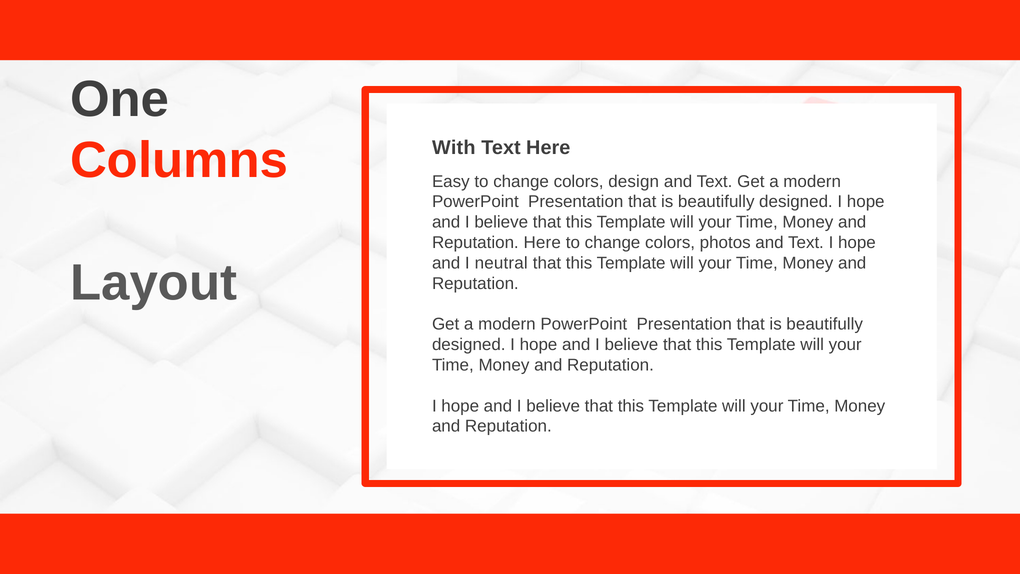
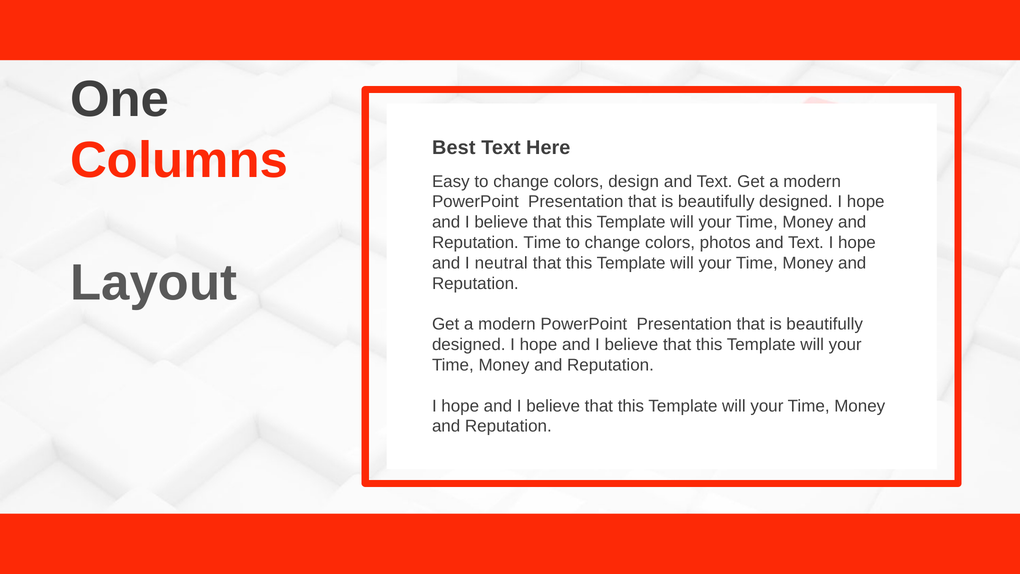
With: With -> Best (454, 148)
Reputation Here: Here -> Time (542, 243)
